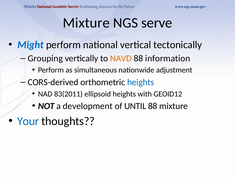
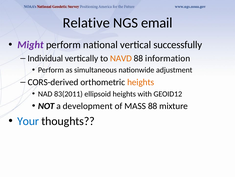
Mixture: Mixture -> Relative (86, 23)
serve: serve -> email (157, 23)
Might colour: blue -> purple (31, 45)
tectonically: tectonically -> successfully (178, 45)
Grouping: Grouping -> Individual (45, 58)
heights colour: blue -> orange (141, 82)
UNTIL: UNTIL -> MASS (135, 106)
